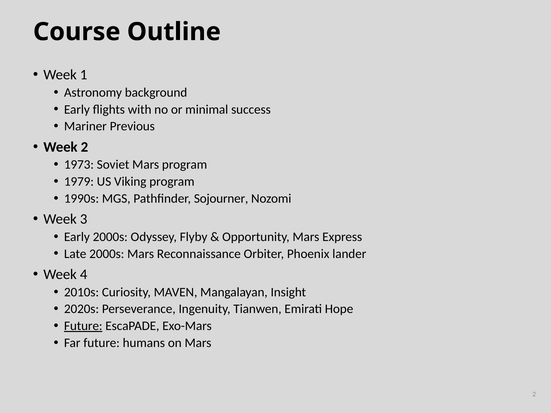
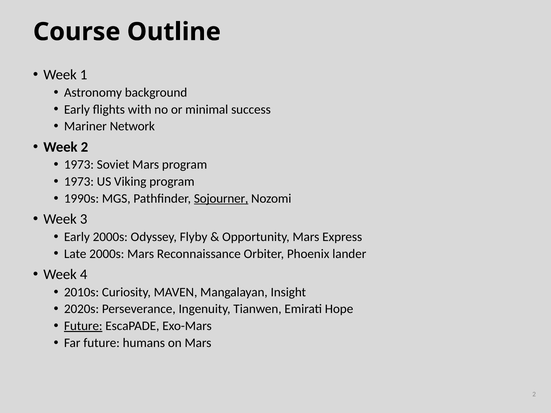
Previous: Previous -> Network (132, 126)
1979: 1979 -> 1973 (79, 182)
Sojourner underline: none -> present (221, 199)
